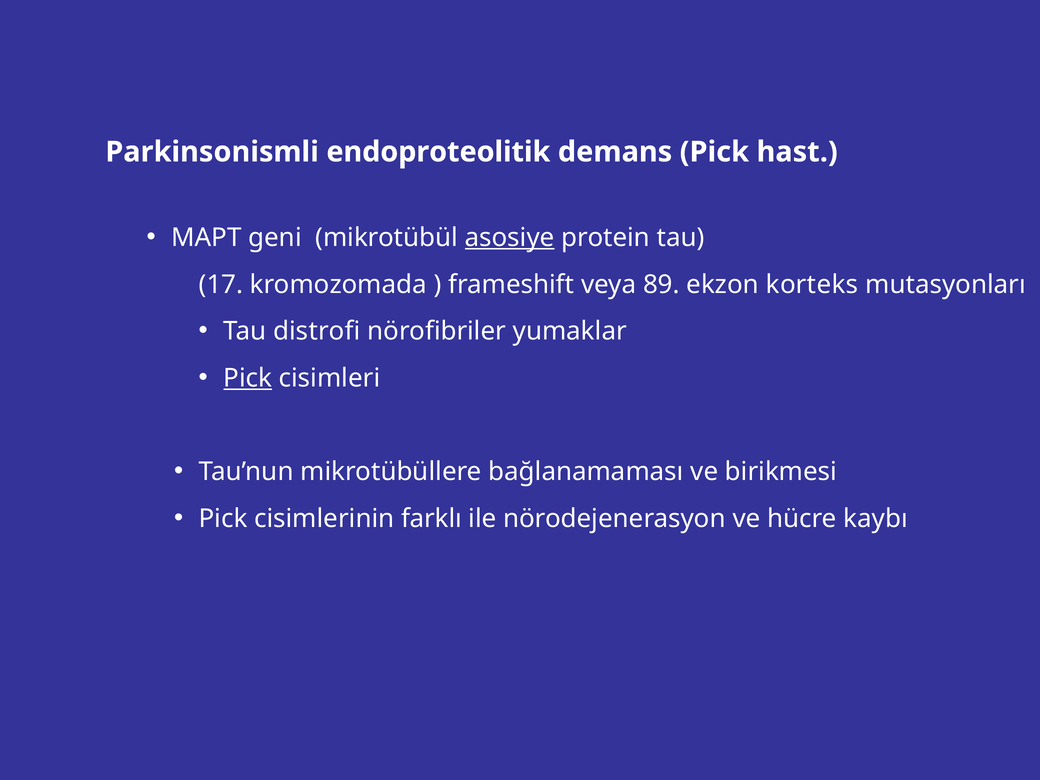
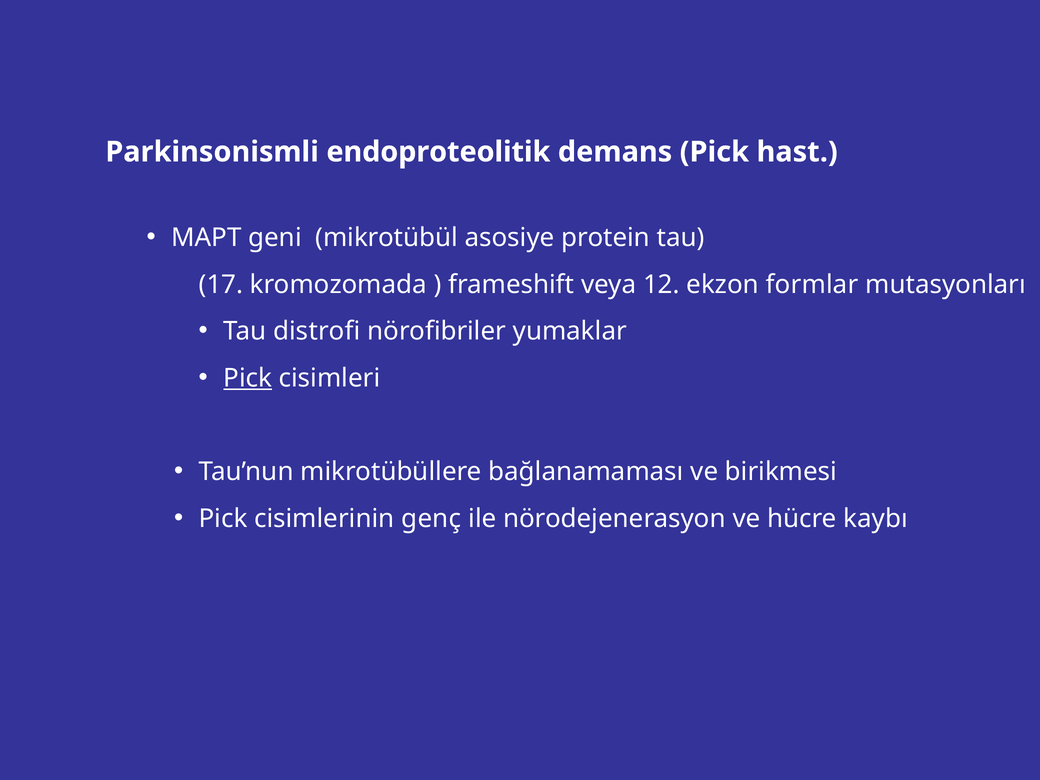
asosiye underline: present -> none (510, 238)
89: 89 -> 12 (661, 284)
korteks: korteks -> formlar (812, 284)
farklı: farklı -> genç (431, 518)
